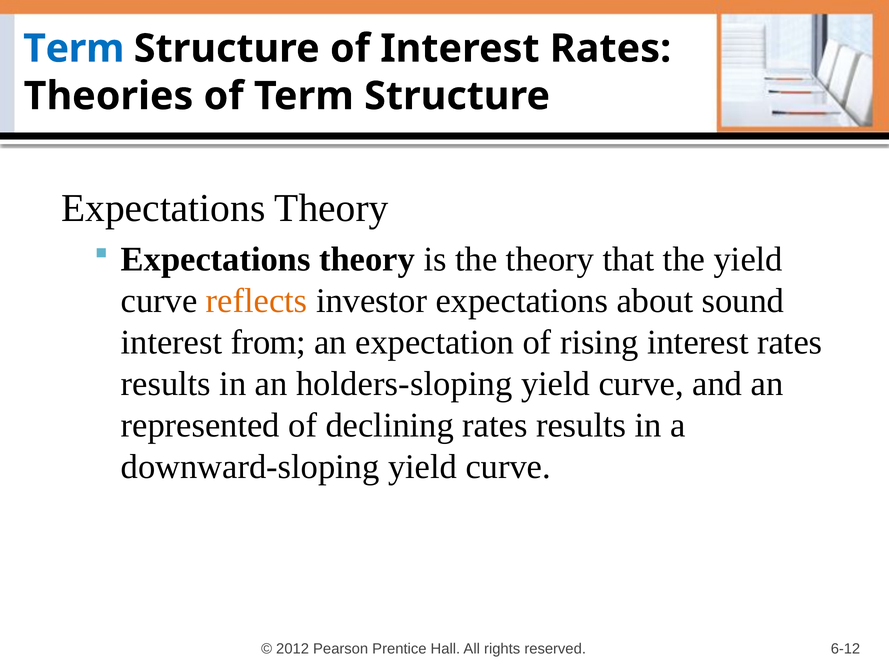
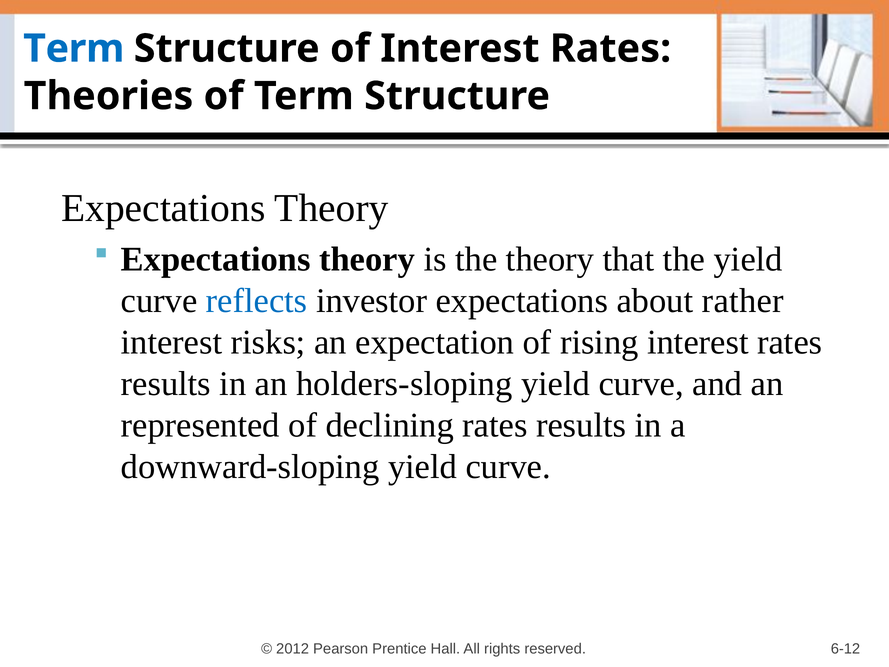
reflects colour: orange -> blue (257, 301)
sound: sound -> rather (743, 301)
from: from -> risks (268, 342)
